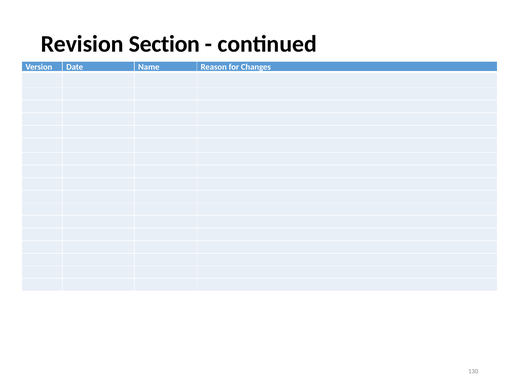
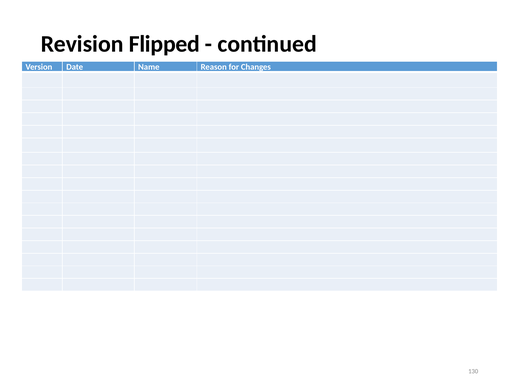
Section: Section -> Flipped (164, 44)
